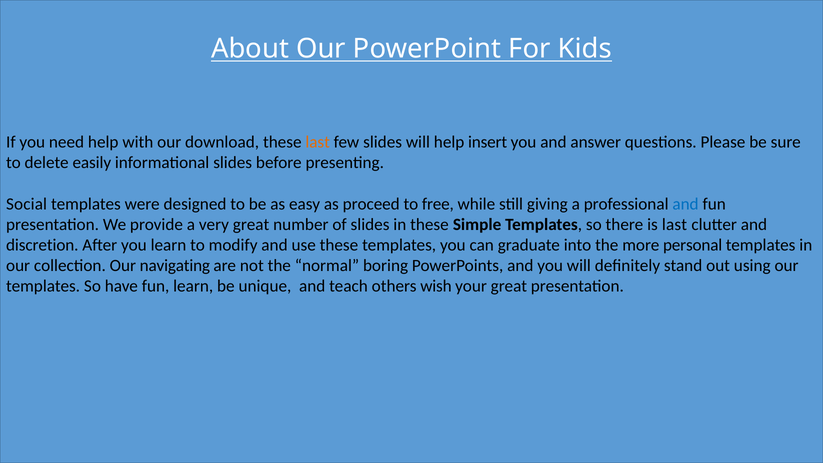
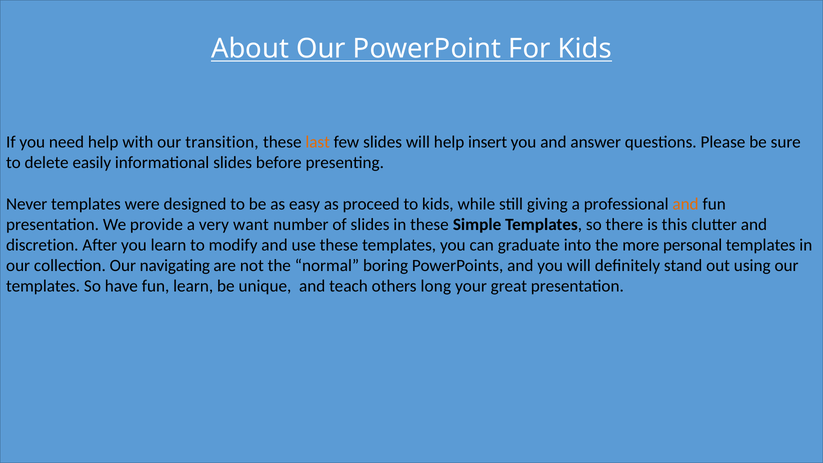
download: download -> transition (222, 142)
Social: Social -> Never (27, 204)
to free: free -> kids (438, 204)
and colour: blue -> orange (686, 204)
very great: great -> want (251, 224)
is last: last -> this (675, 224)
wish: wish -> long (436, 286)
